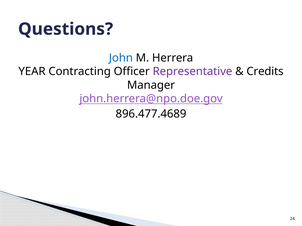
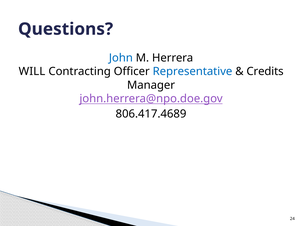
YEAR: YEAR -> WILL (32, 72)
Representative colour: purple -> blue (193, 72)
896.477.4689: 896.477.4689 -> 806.417.4689 (151, 114)
